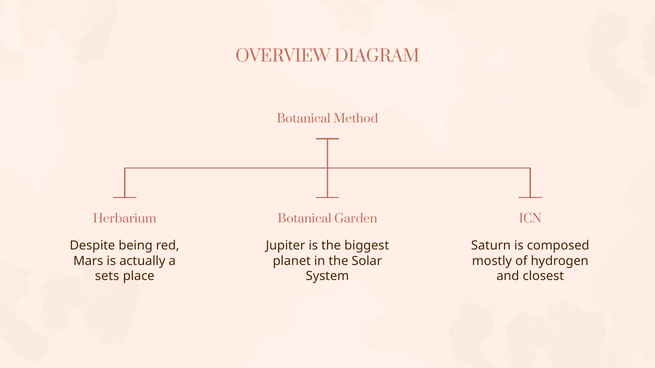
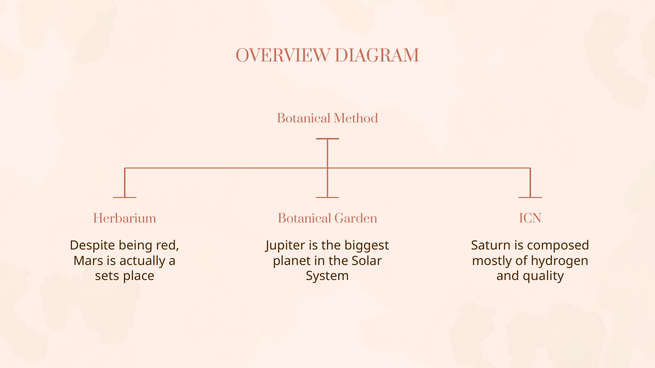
closest: closest -> quality (543, 276)
